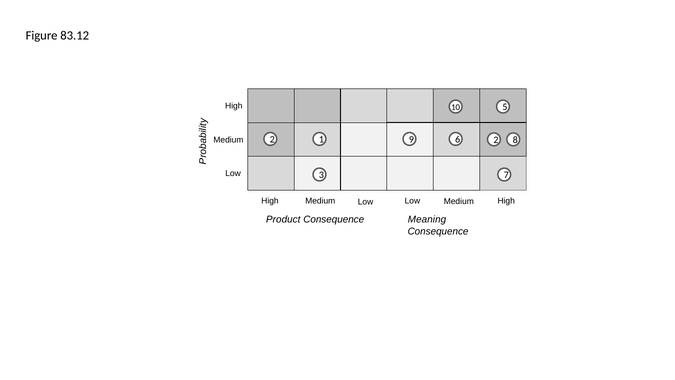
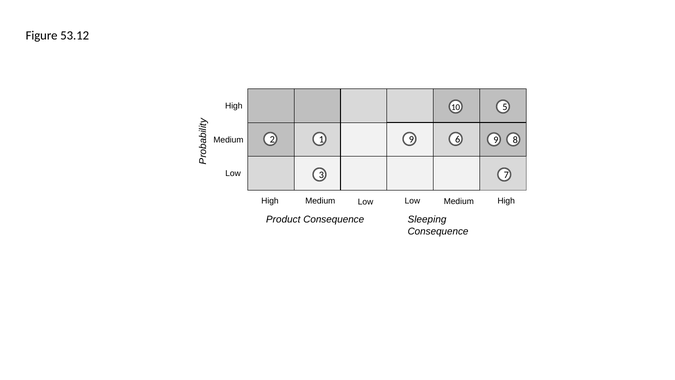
83.12: 83.12 -> 53.12 (75, 35)
1 2: 2 -> 9 (496, 140)
Meaning: Meaning -> Sleeping (427, 219)
